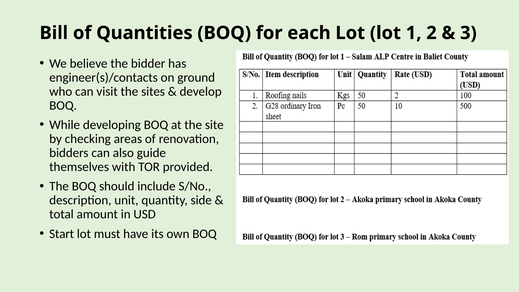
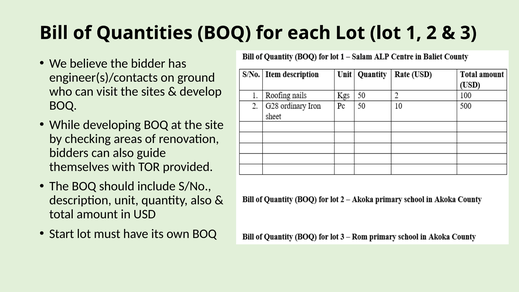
quantity side: side -> also (201, 200)
